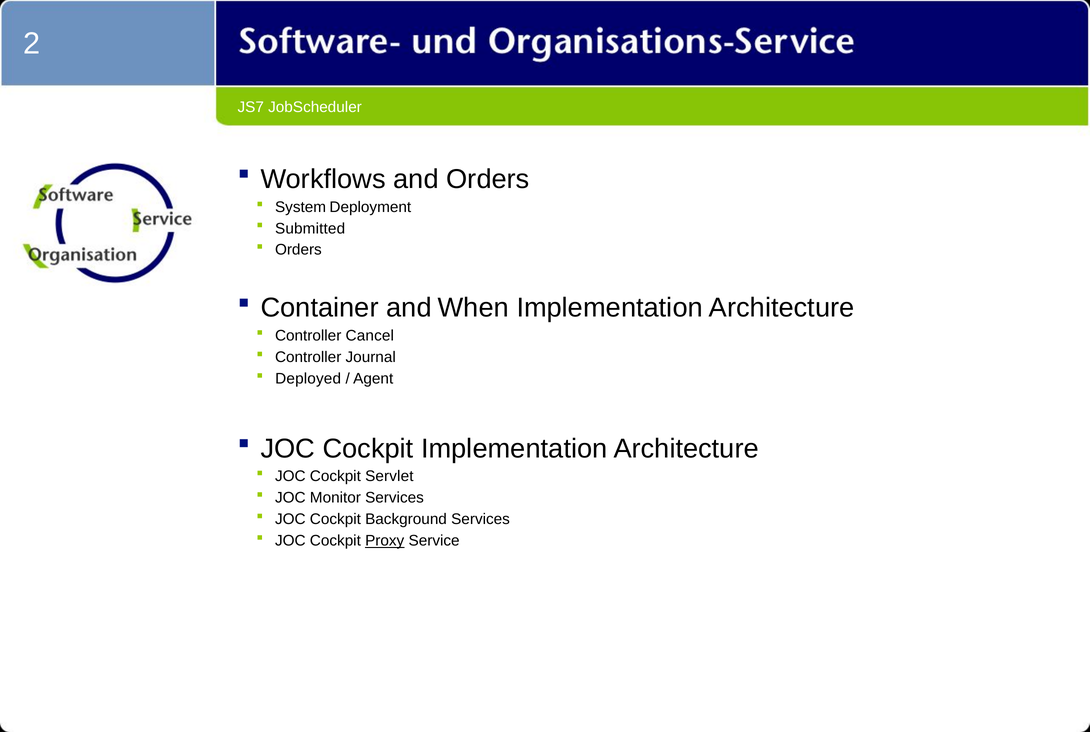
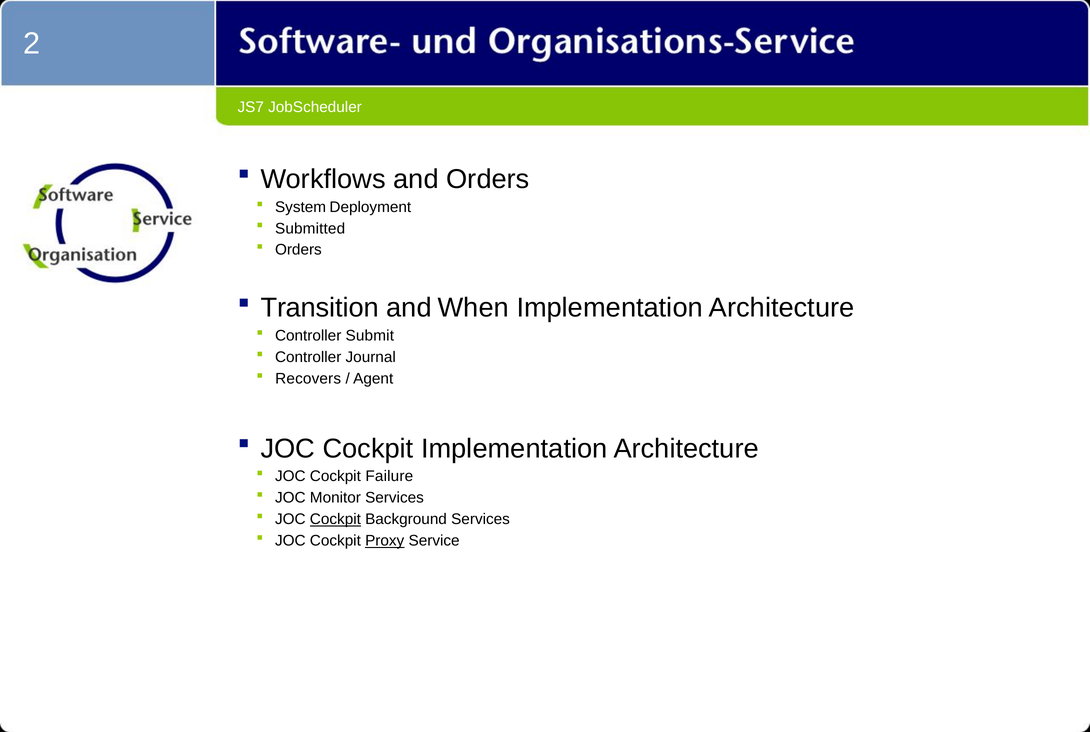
Container: Container -> Transition (320, 308)
Cancel: Cancel -> Submit (370, 336)
Deployed: Deployed -> Recovers (308, 379)
Servlet: Servlet -> Failure (389, 476)
Cockpit underline: none -> present (335, 519)
